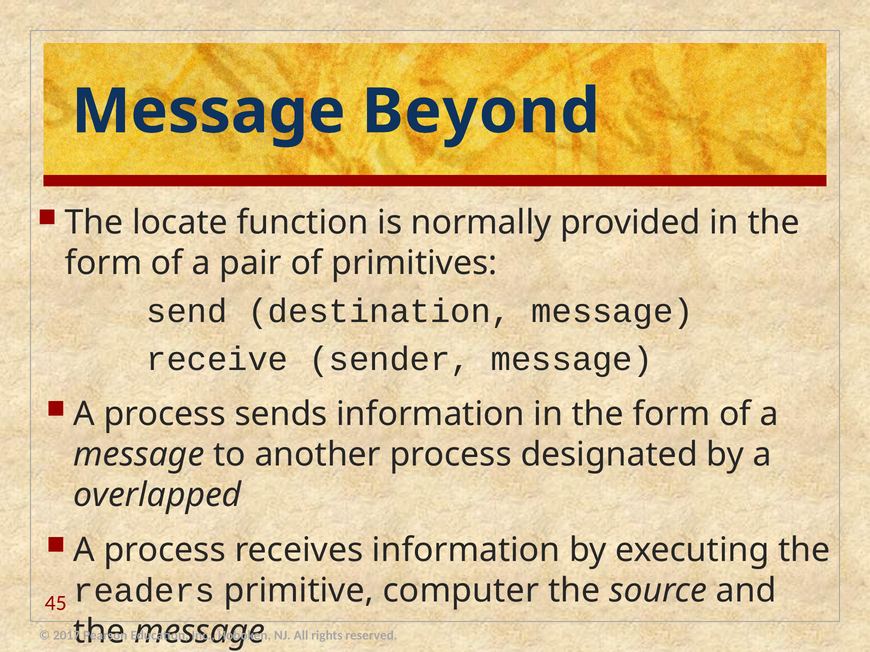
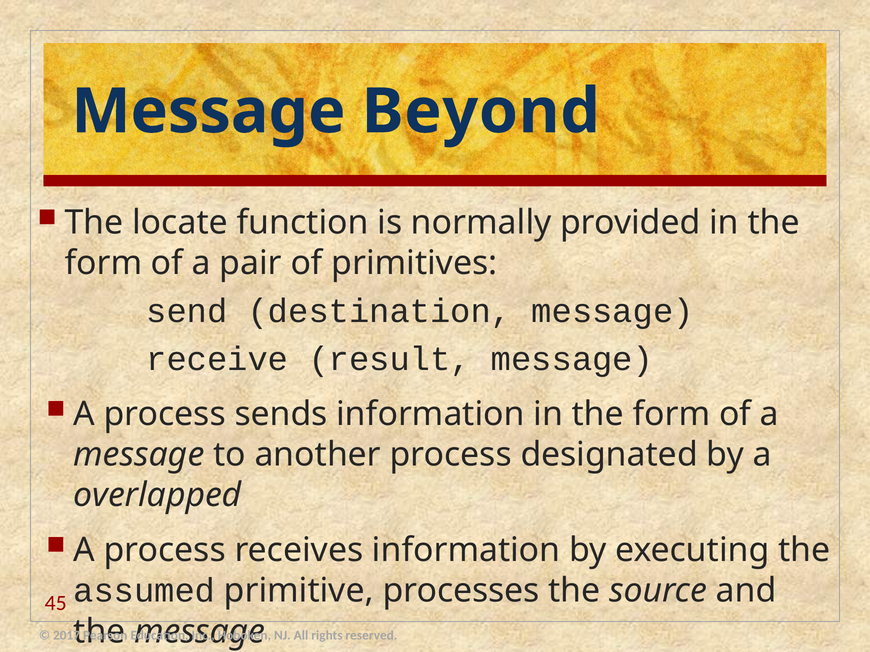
sender: sender -> result (390, 359)
readers: readers -> assumed (144, 591)
computer: computer -> processes (461, 591)
